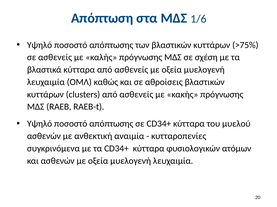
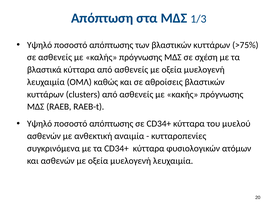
1/6: 1/6 -> 1/3 (199, 19)
